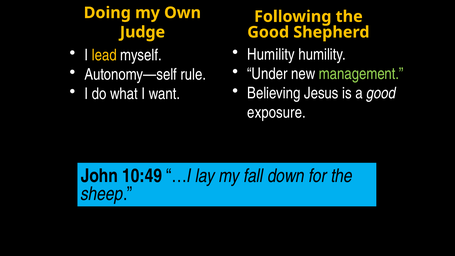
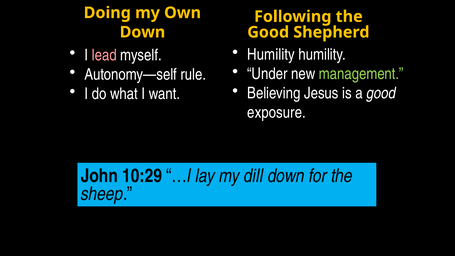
Judge: Judge -> Down (142, 32)
lead colour: yellow -> pink (104, 55)
10:49: 10:49 -> 10:29 (142, 176)
fall: fall -> dill (254, 176)
